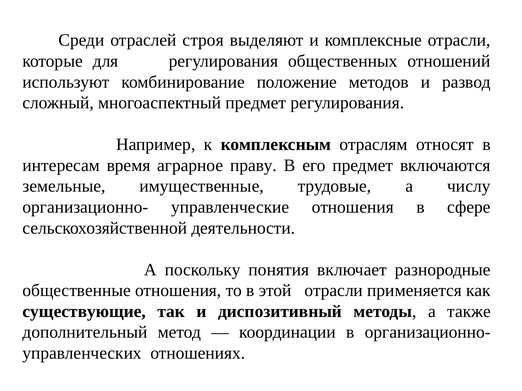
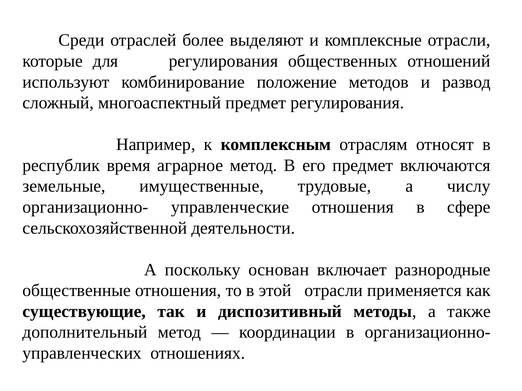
строя: строя -> более (203, 40)
интересам: интересам -> республик (61, 166)
аграрное праву: праву -> метод (254, 166)
понятия: понятия -> основан (279, 270)
